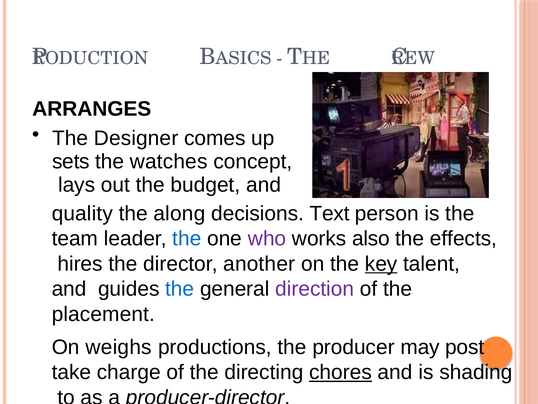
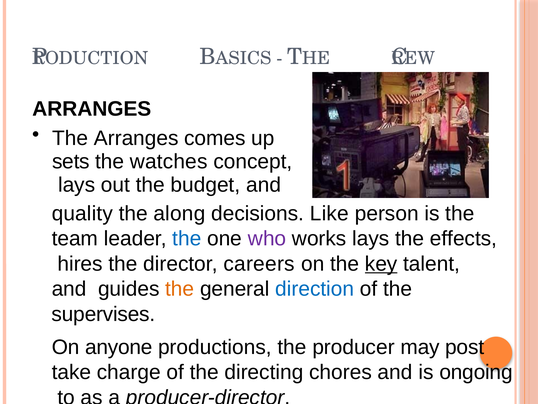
The Designer: Designer -> Arranges (136, 138)
Text: Text -> Like (329, 213)
works also: also -> lays (371, 238)
another: another -> careers (259, 264)
the colour: blue -> orange (180, 289)
direction colour: purple -> blue (315, 289)
placement: placement -> supervises (103, 314)
weighs: weighs -> anyone (119, 347)
chores underline: present -> none (340, 372)
shading: shading -> ongoing (476, 372)
